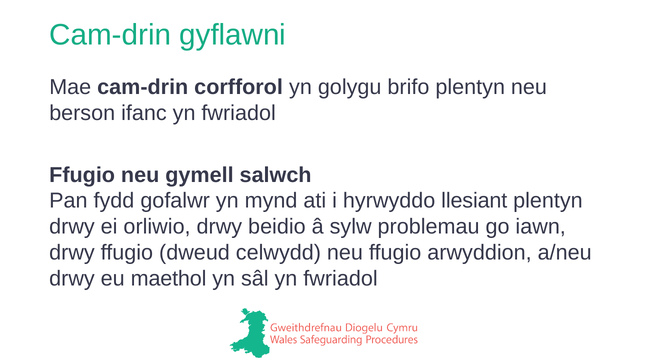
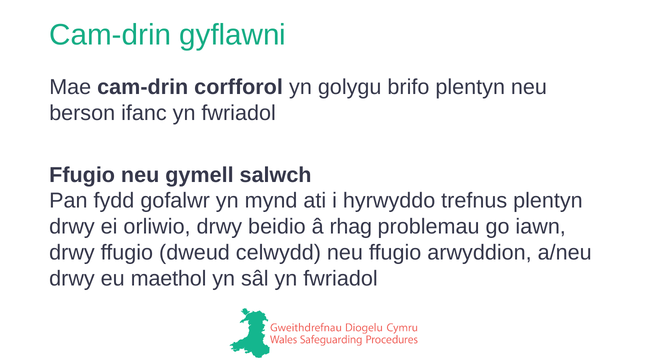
llesiant: llesiant -> trefnus (474, 201)
sylw: sylw -> rhag (351, 227)
